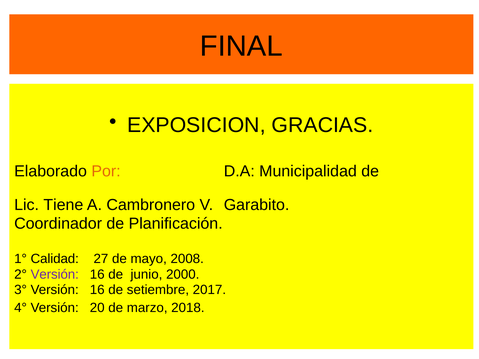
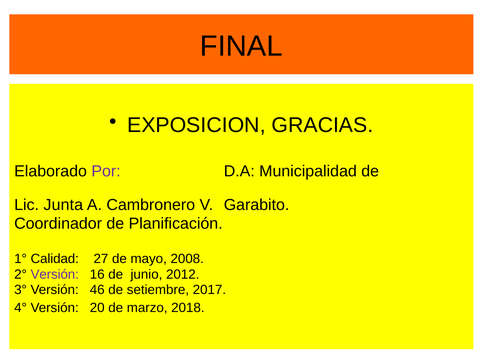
Por colour: orange -> purple (106, 171)
Tiene: Tiene -> Junta (63, 205)
2000: 2000 -> 2012 (183, 275)
3° Versión 16: 16 -> 46 (97, 290)
